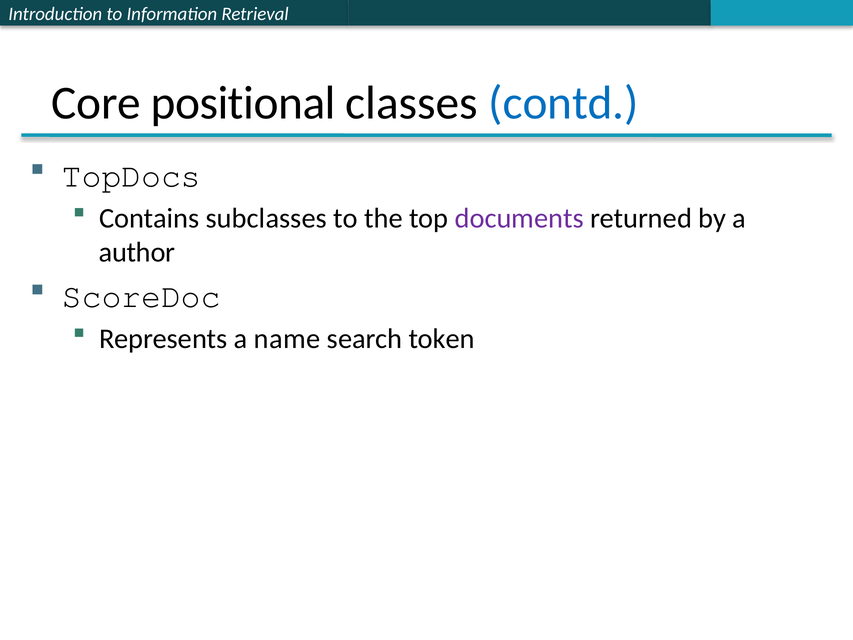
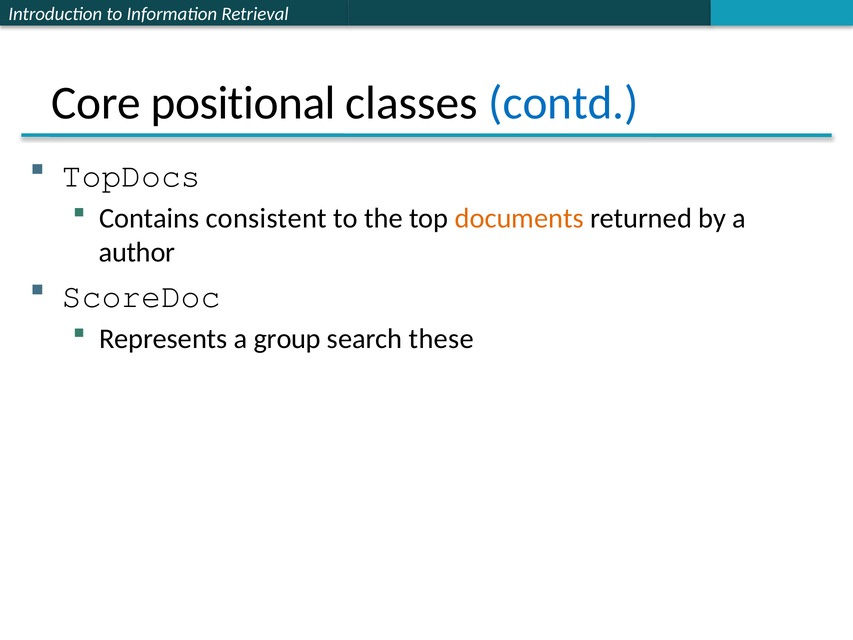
subclasses: subclasses -> consistent (266, 218)
documents colour: purple -> orange (519, 218)
name: name -> group (287, 338)
token: token -> these (441, 338)
